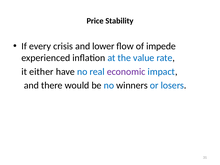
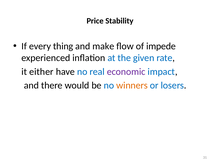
crisis: crisis -> thing (63, 46)
lower: lower -> make (103, 46)
value: value -> given (144, 58)
winners colour: black -> orange (132, 85)
